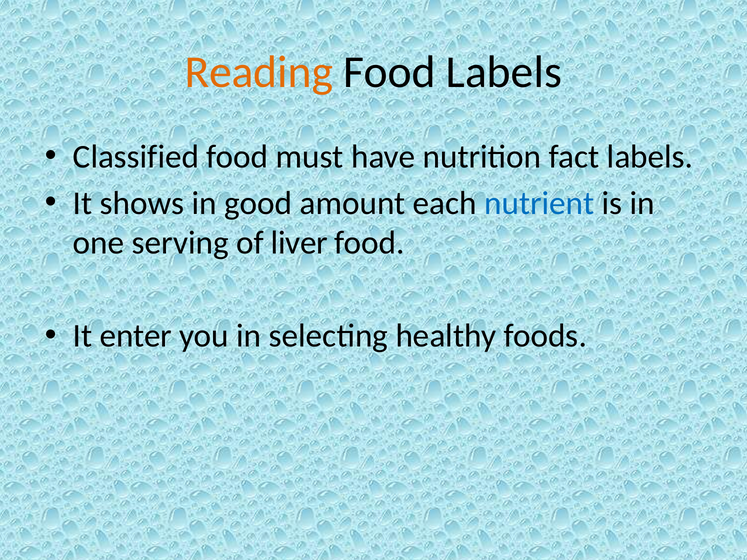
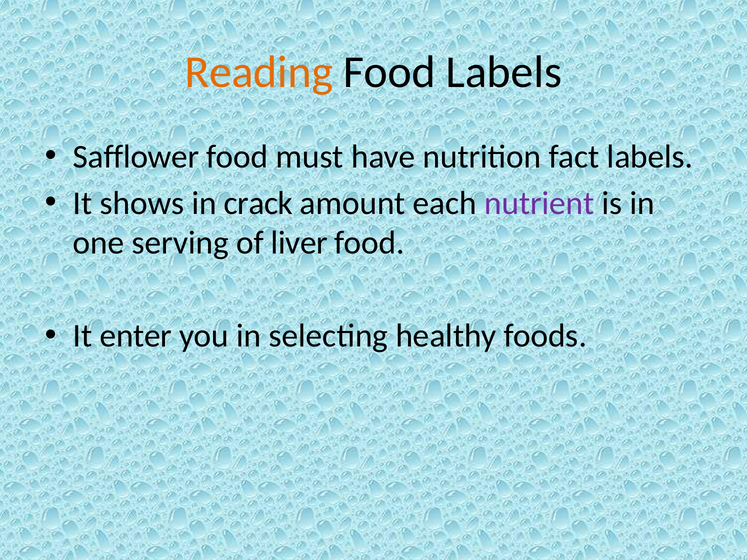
Classified: Classified -> Safflower (136, 157)
good: good -> crack (258, 203)
nutrient colour: blue -> purple (539, 203)
